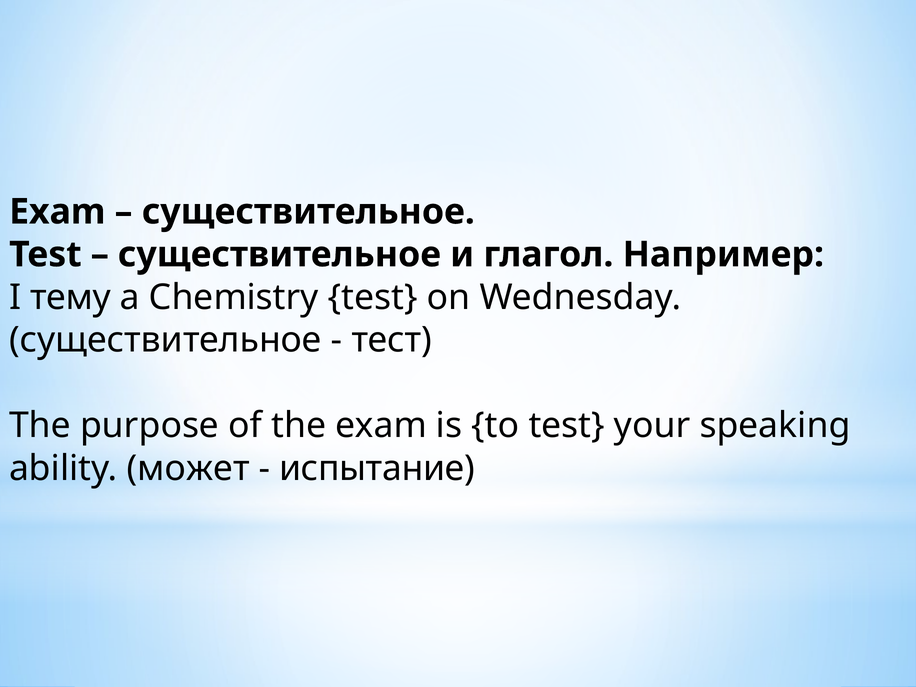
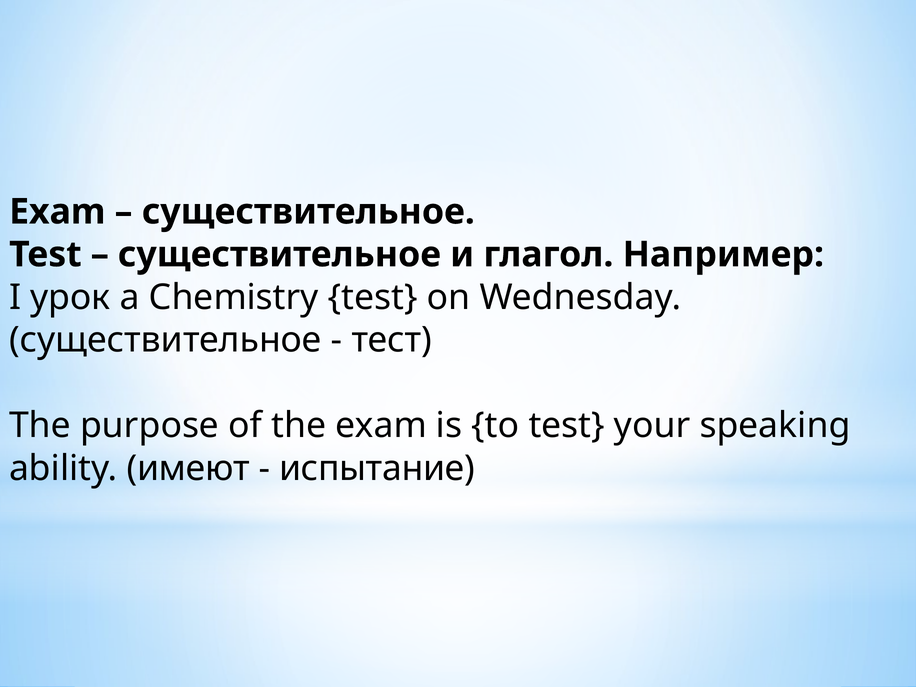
тему: тему -> урок (70, 297)
может: может -> имеют (188, 468)
